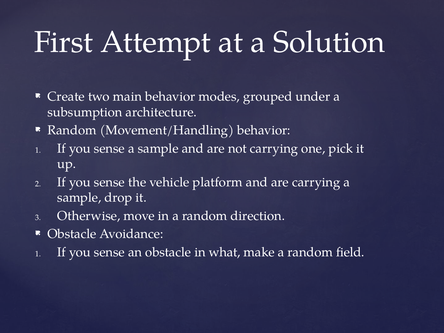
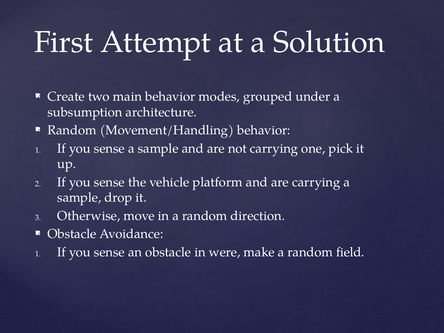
what: what -> were (225, 252)
